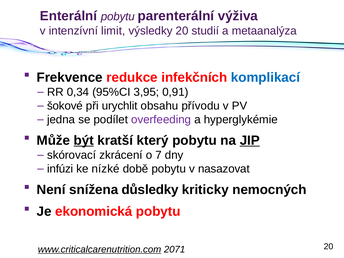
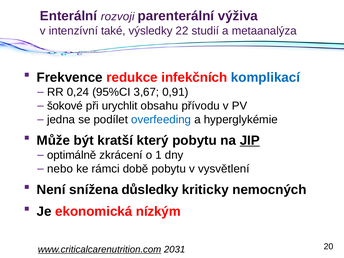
Enterální pobytu: pobytu -> rozvoji (118, 17)
limit: limit -> také (113, 31)
výsledky 20: 20 -> 22 (182, 31)
0,34: 0,34 -> 0,24 (78, 92)
3,95: 3,95 -> 3,67 (146, 92)
overfeeding colour: purple -> blue (161, 120)
být underline: present -> none (84, 140)
skórovací: skórovací -> optimálně (72, 155)
7: 7 -> 1 (159, 155)
infúzi: infúzi -> nebo (60, 169)
nízké: nízké -> rámci (106, 169)
nasazovat: nasazovat -> vysvětlení (224, 169)
ekonomická pobytu: pobytu -> nízkým (158, 211)
2071: 2071 -> 2031 (175, 249)
